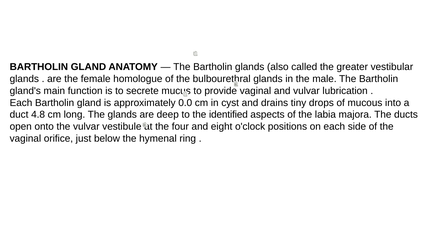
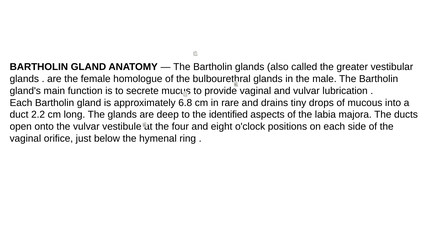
0.0: 0.0 -> 6.8 (185, 103)
cyst: cyst -> rare (230, 103)
4.8: 4.8 -> 2.2 (38, 114)
